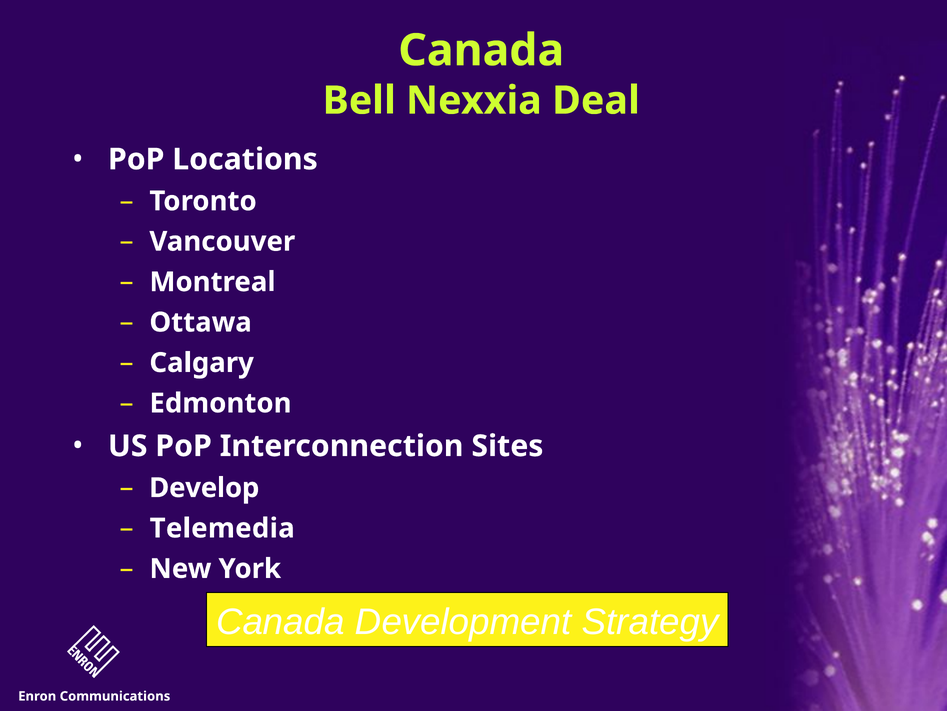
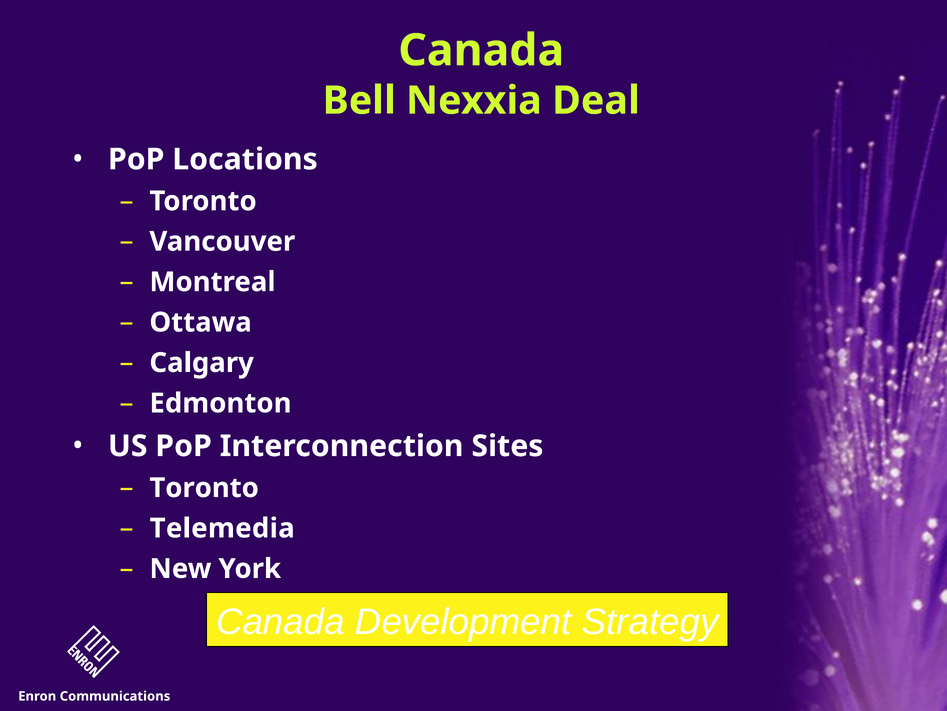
Develop: Develop -> Toronto (204, 487)
